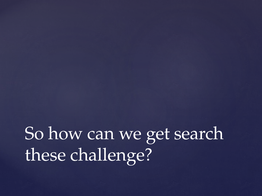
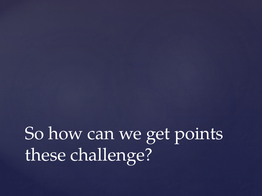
search: search -> points (199, 134)
